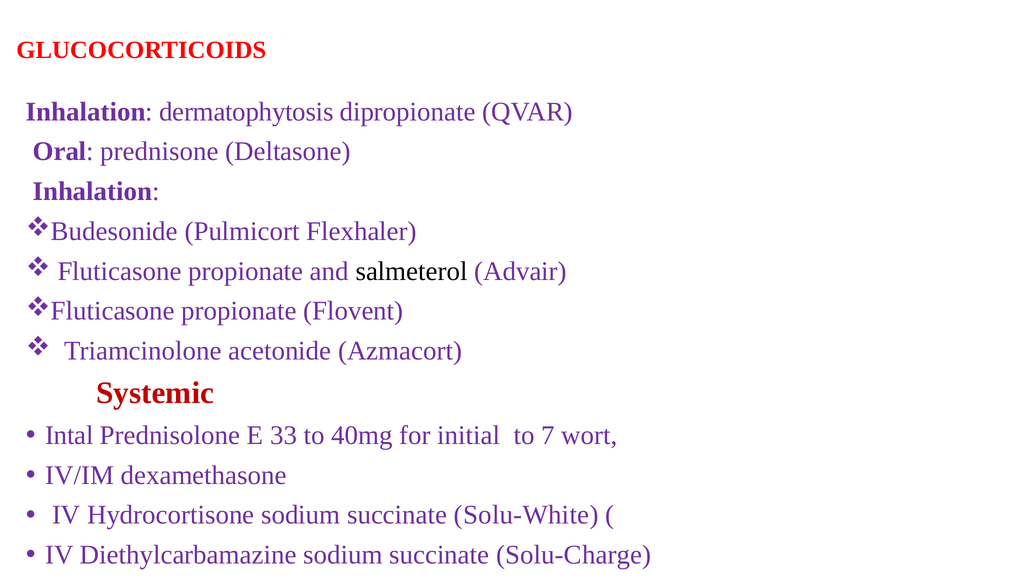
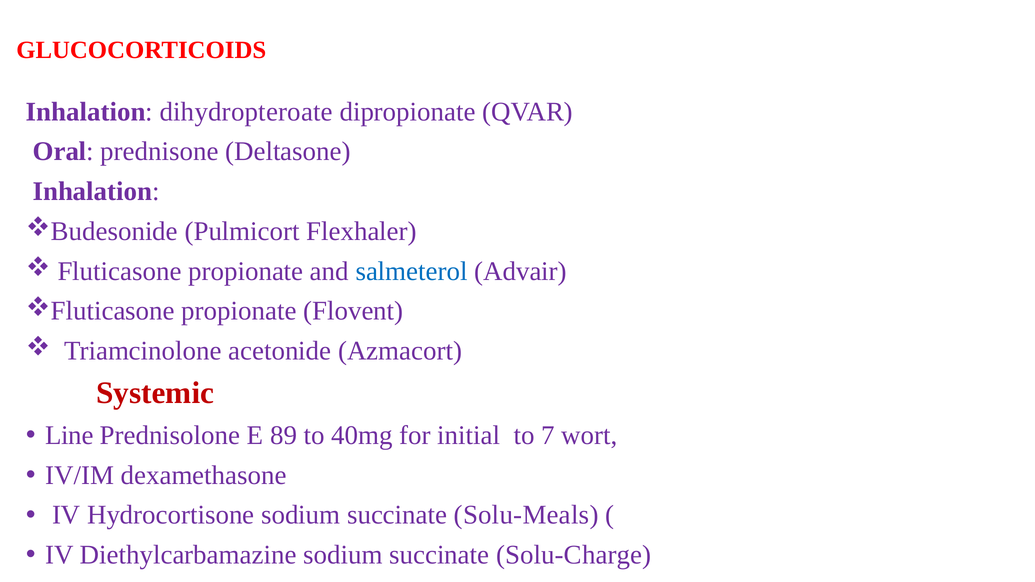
dermatophytosis: dermatophytosis -> dihydropteroate (246, 112)
salmeterol colour: black -> blue (412, 271)
Intal: Intal -> Line (69, 435)
33: 33 -> 89 (284, 435)
Solu-White: Solu-White -> Solu-Meals (526, 515)
